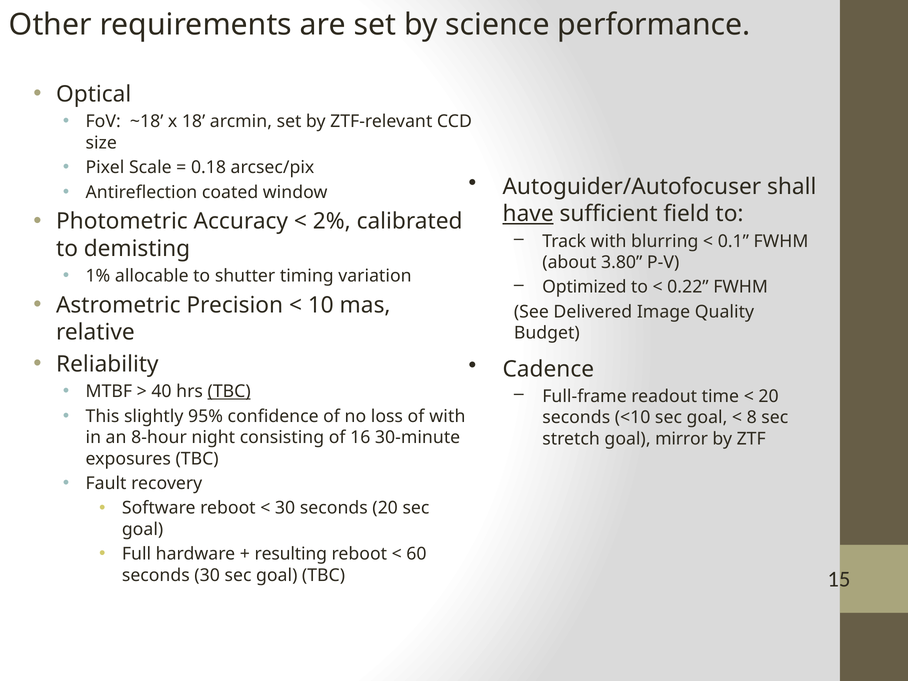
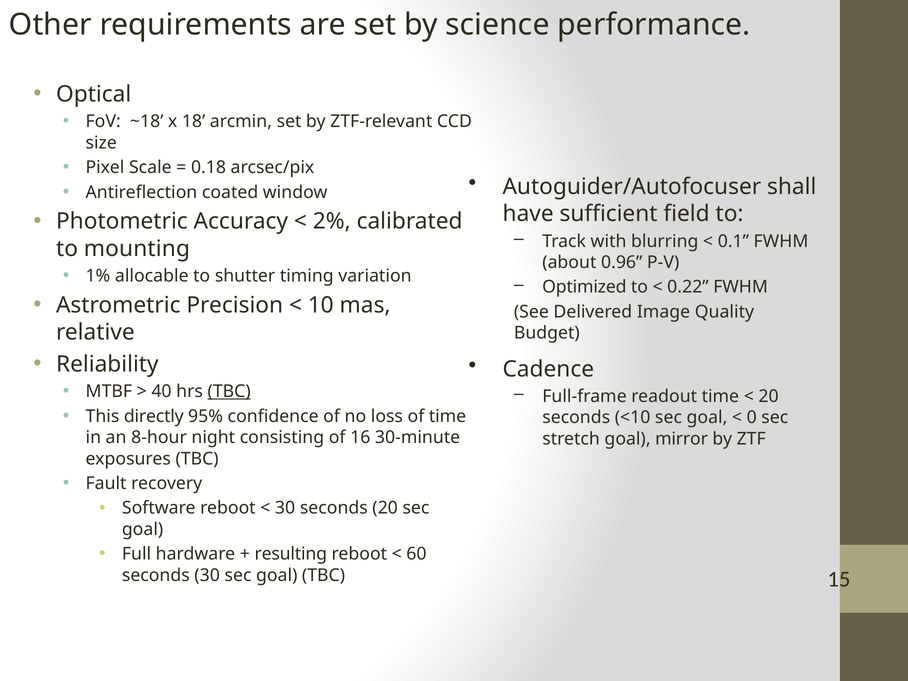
have underline: present -> none (528, 214)
demisting: demisting -> mounting (137, 249)
3.80: 3.80 -> 0.96 (622, 262)
slightly: slightly -> directly (154, 416)
of with: with -> time (448, 416)
8: 8 -> 0 (752, 418)
